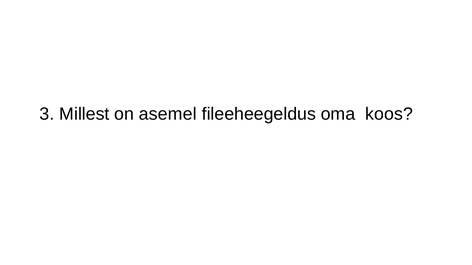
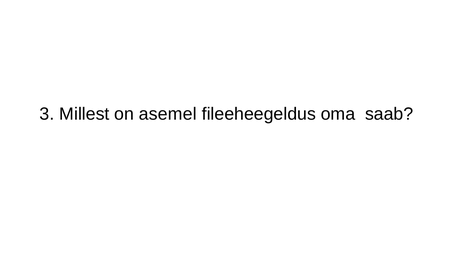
koos: koos -> saab (389, 114)
